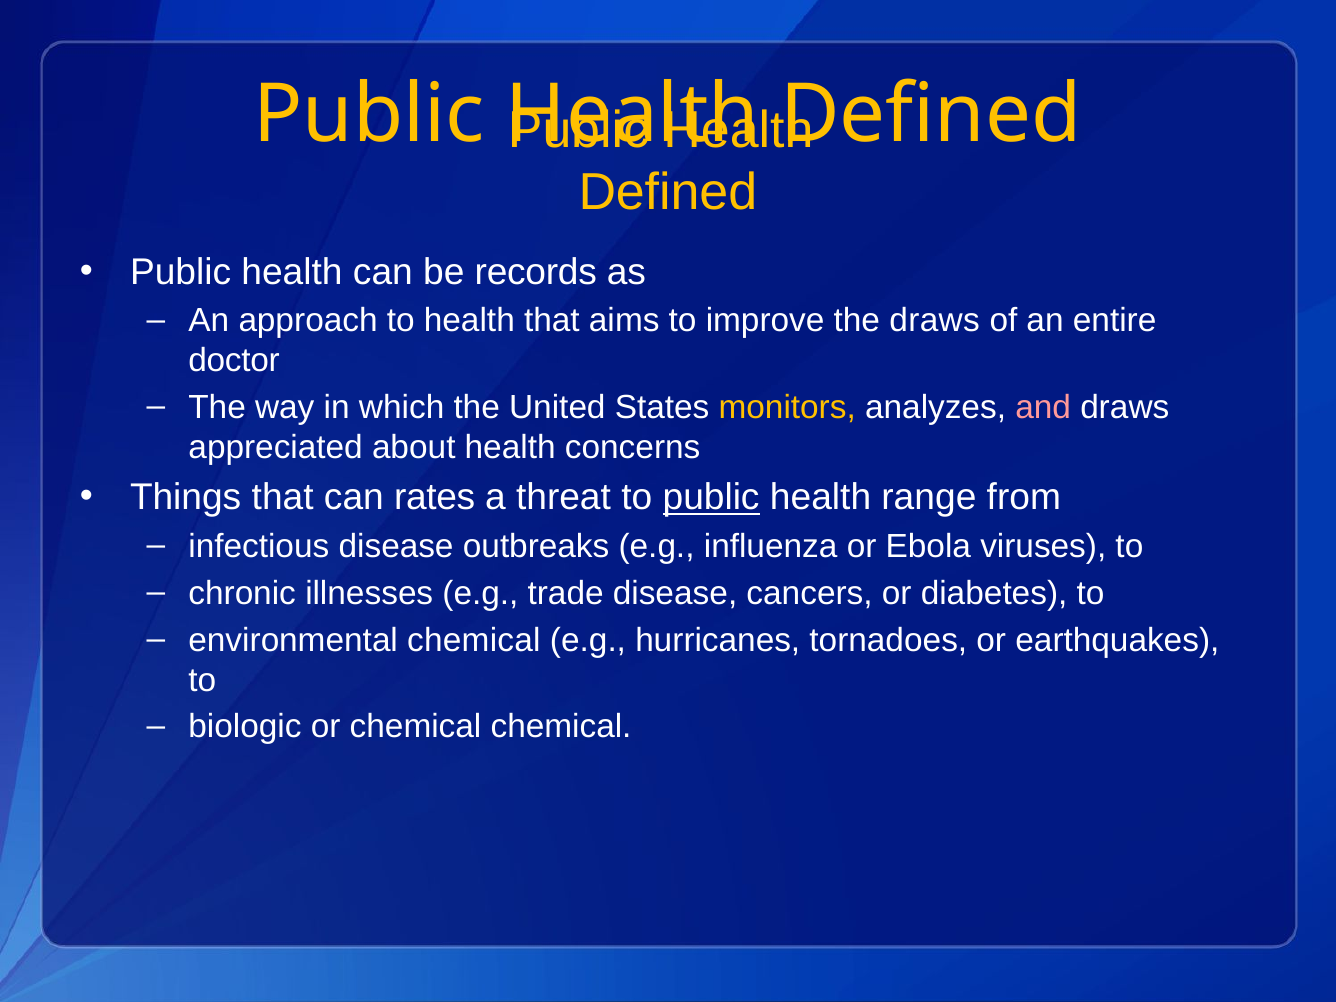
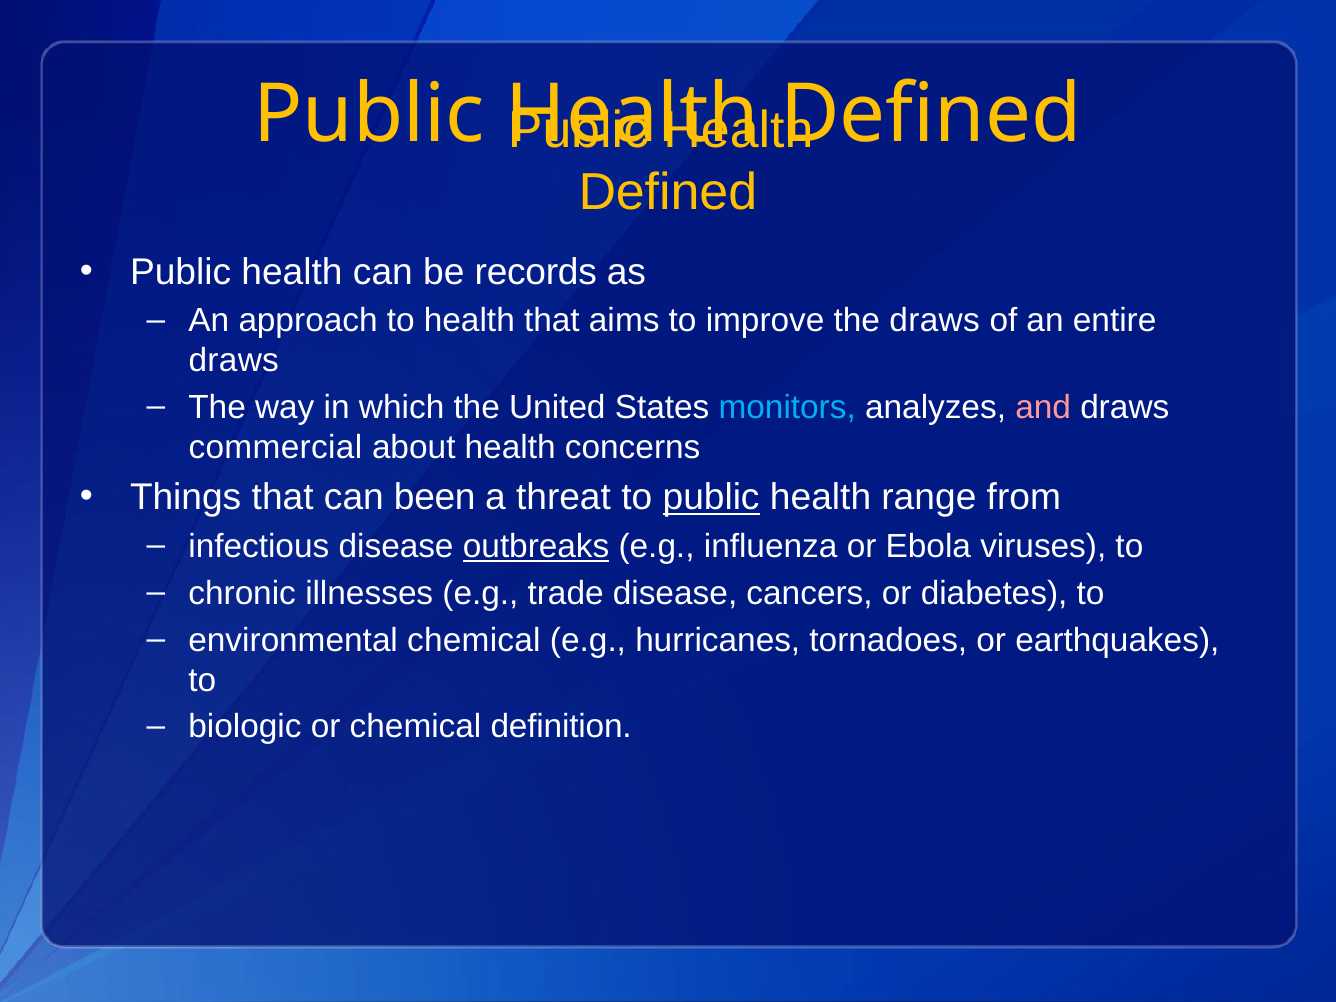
doctor: doctor -> draws (234, 361)
monitors colour: yellow -> light blue (787, 408)
appreciated: appreciated -> commercial (275, 448)
rates: rates -> been (435, 498)
outbreaks underline: none -> present (536, 546)
chemical chemical: chemical -> definition (561, 727)
